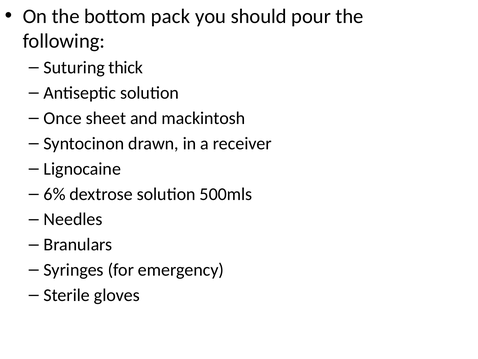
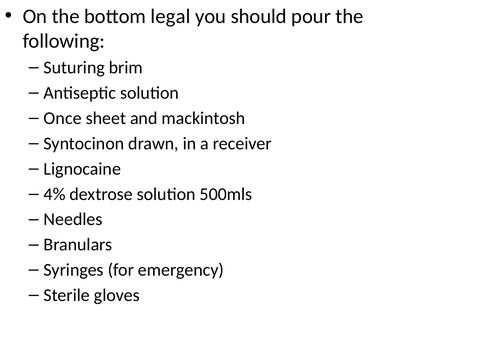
pack: pack -> legal (171, 16)
thick: thick -> brim (126, 68)
6%: 6% -> 4% (55, 194)
